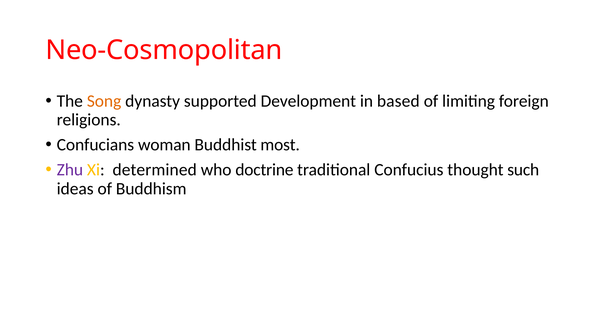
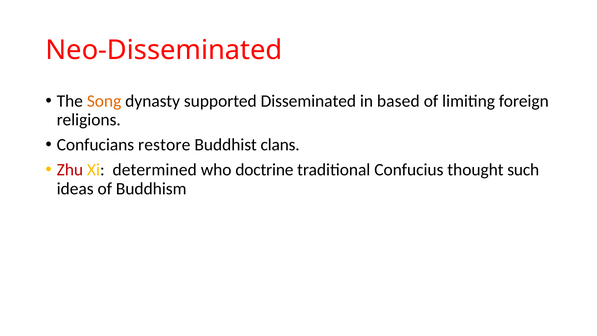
Neo-Cosmopolitan: Neo-Cosmopolitan -> Neo-Disseminated (164, 50)
Development: Development -> Disseminated (308, 101)
woman: woman -> restore (164, 145)
most: most -> clans (280, 145)
Zhu colour: purple -> red (70, 170)
